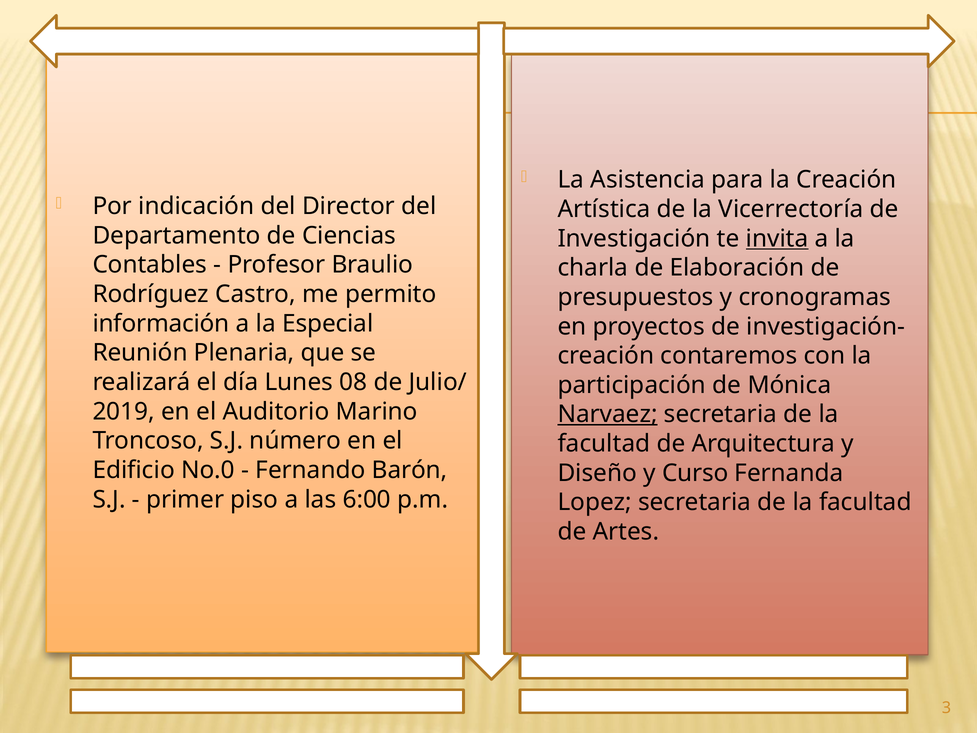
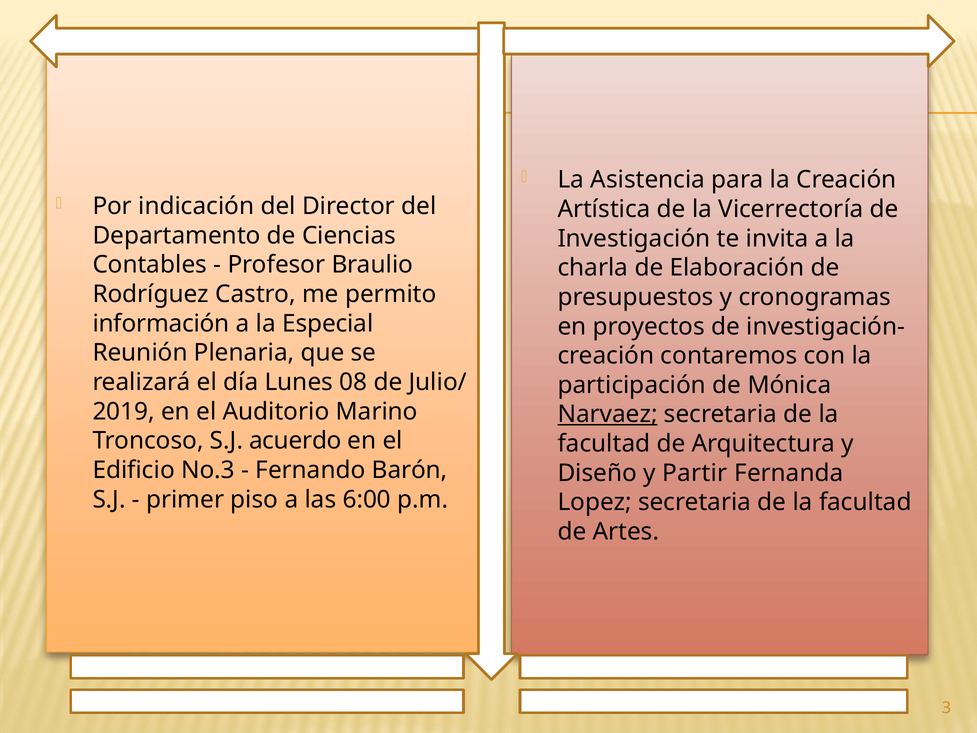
invita underline: present -> none (777, 238)
número: número -> acuerdo (295, 441)
No.0: No.0 -> No.3 (208, 470)
Curso: Curso -> Partir (695, 473)
